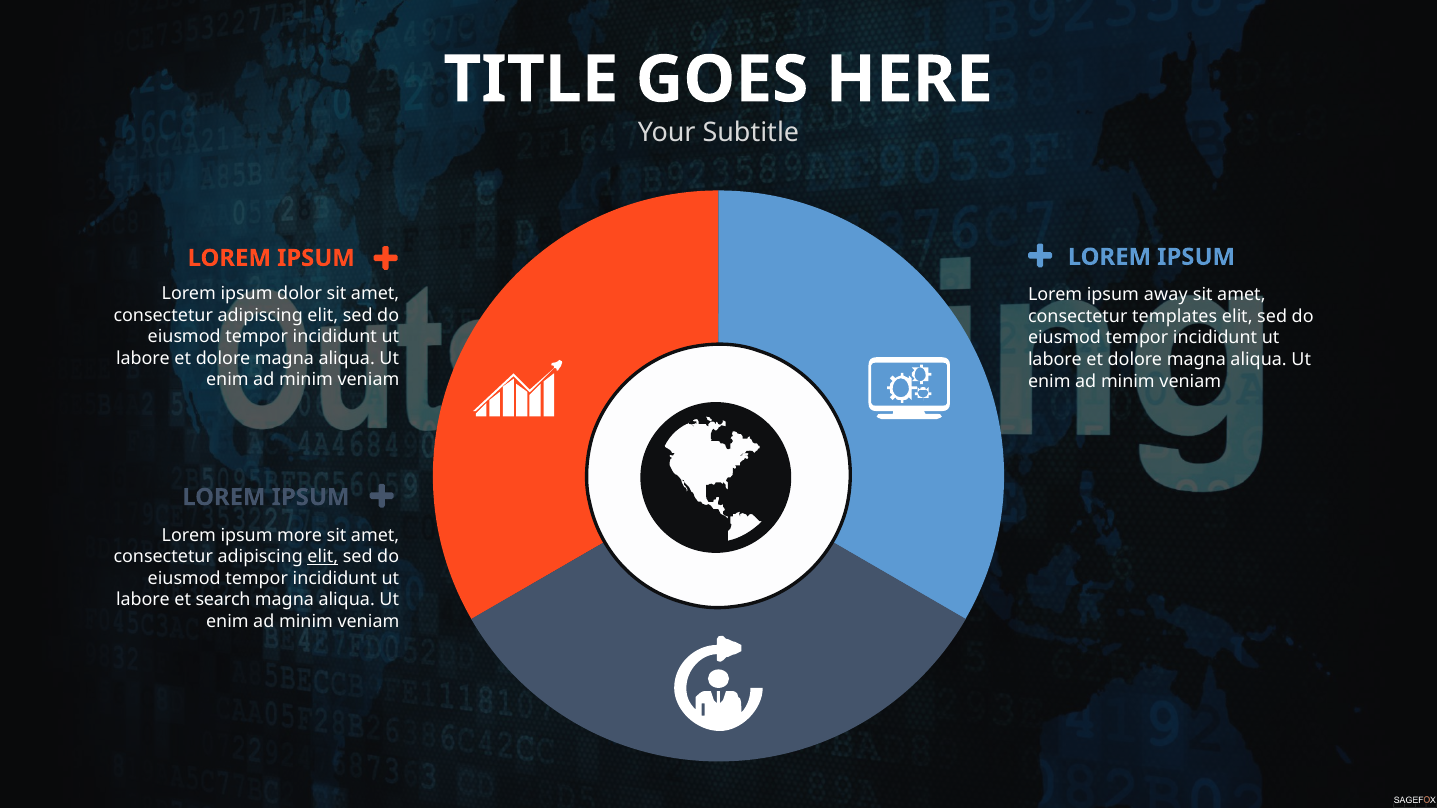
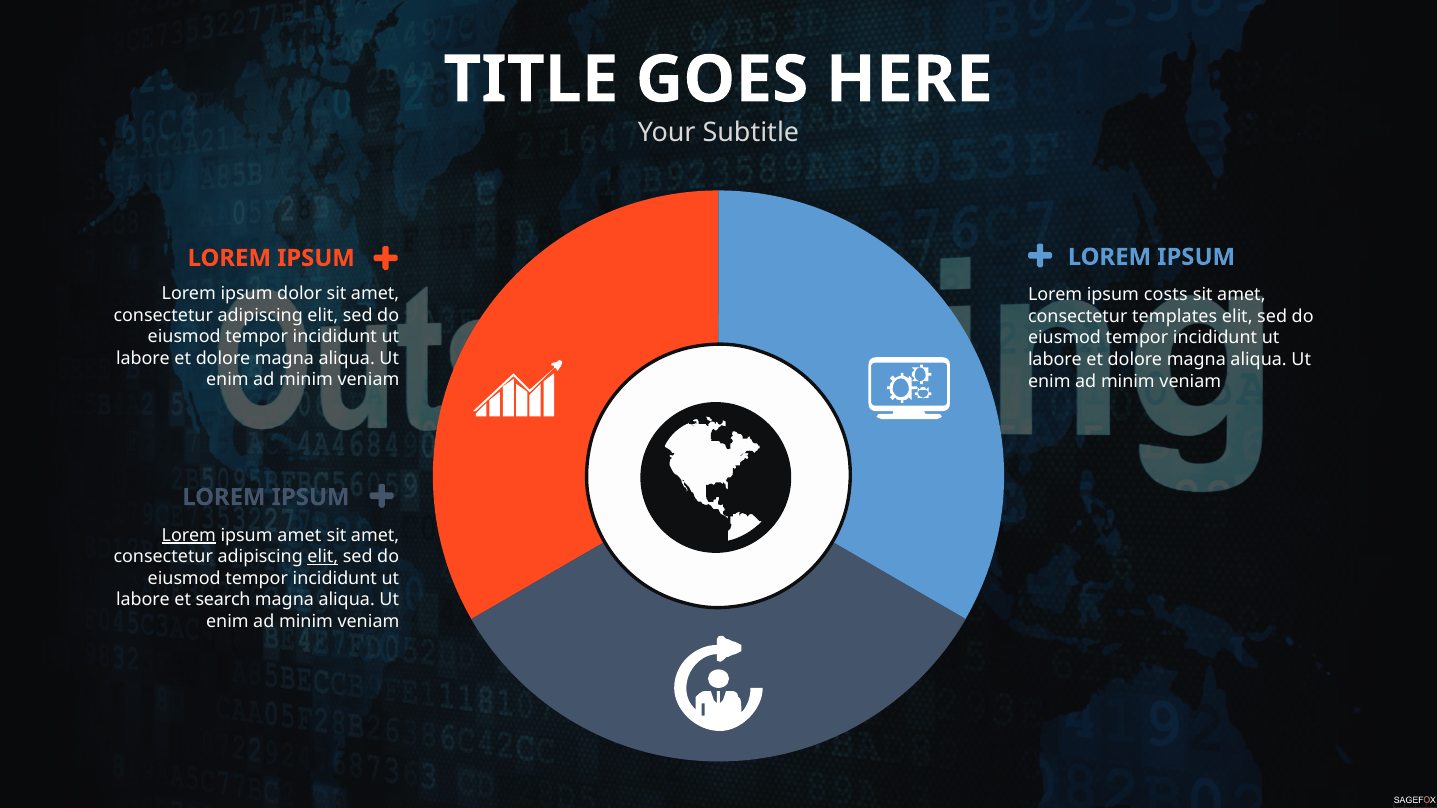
away: away -> costs (1166, 295)
Lorem underline: none -> present (189, 535)
ipsum more: more -> amet (299, 535)
